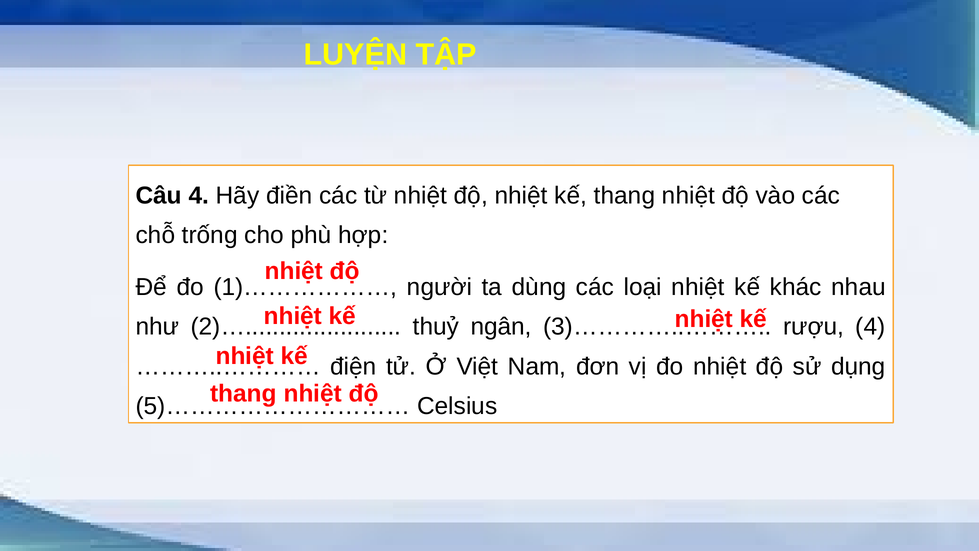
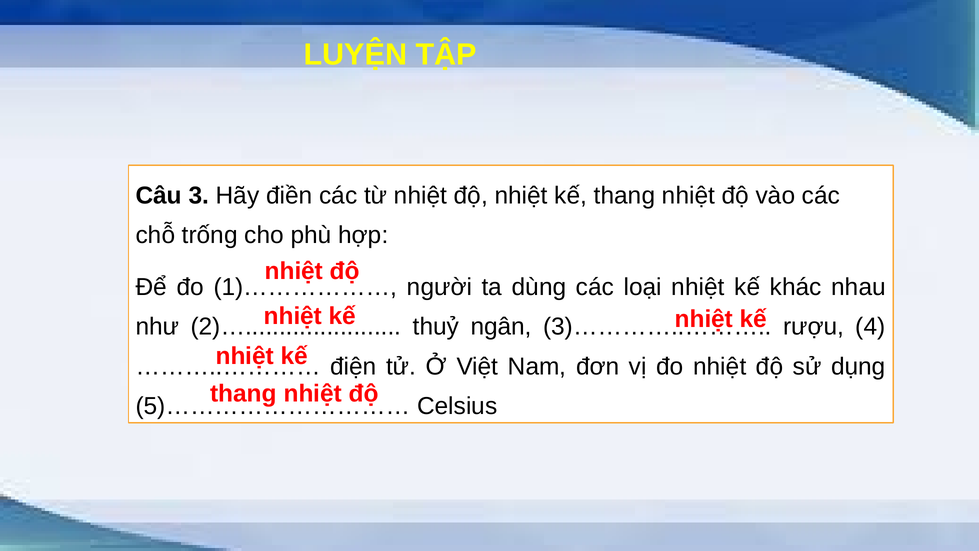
Câu 4: 4 -> 3 (199, 195)
